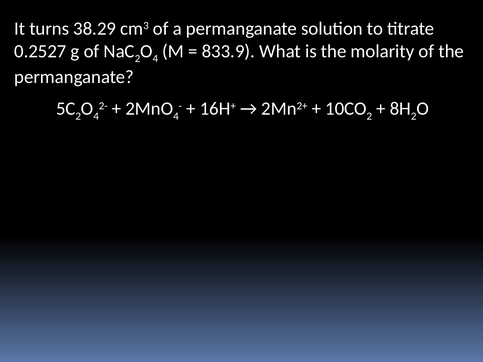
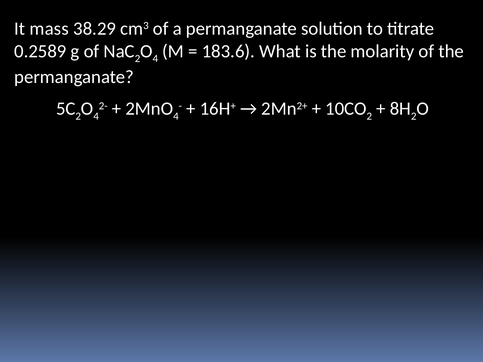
turns: turns -> mass (49, 29)
0.2527: 0.2527 -> 0.2589 (40, 51)
833.9: 833.9 -> 183.6 (228, 51)
